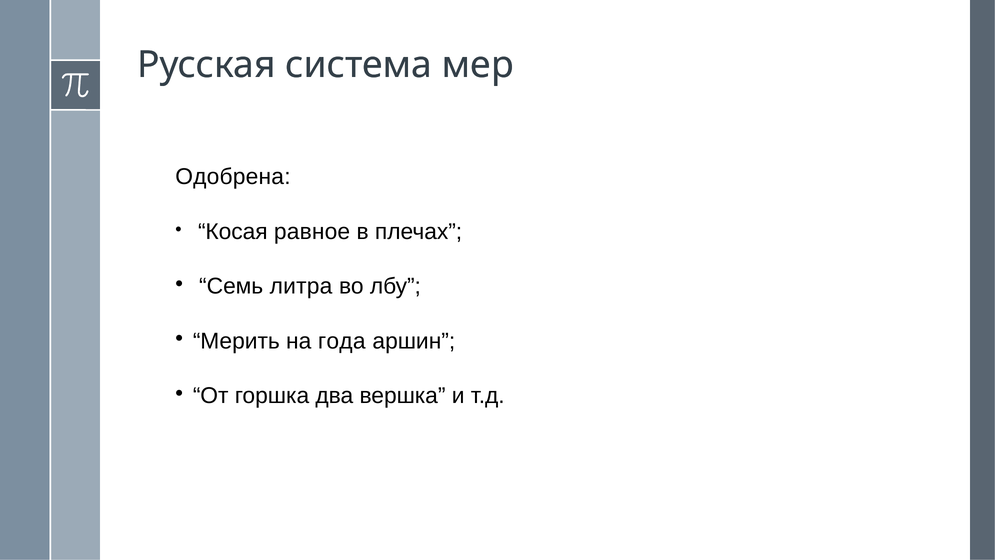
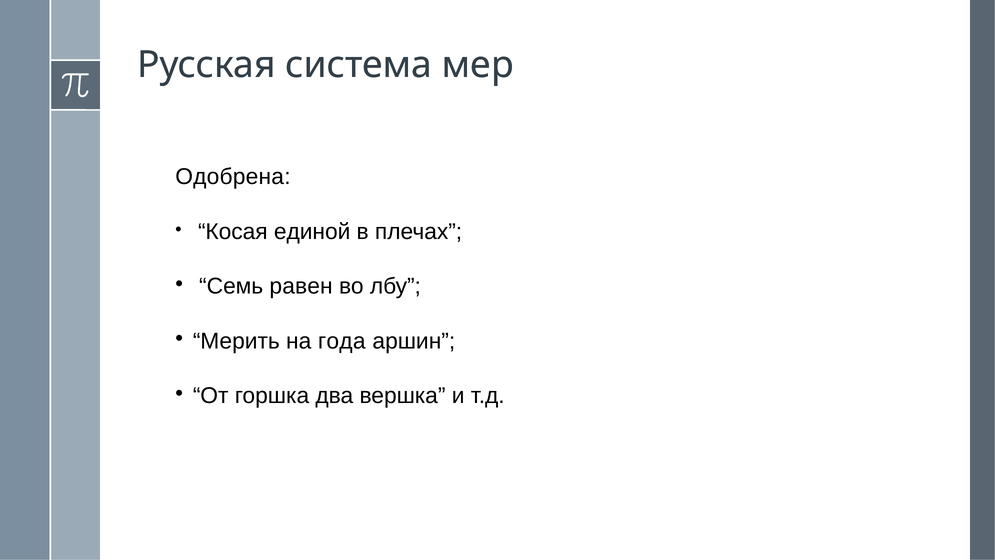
равное: равное -> единой (312, 232)
литра: литра -> равен (301, 286)
